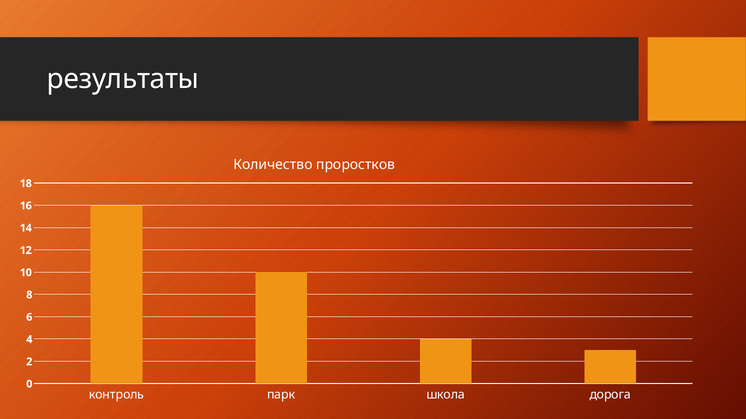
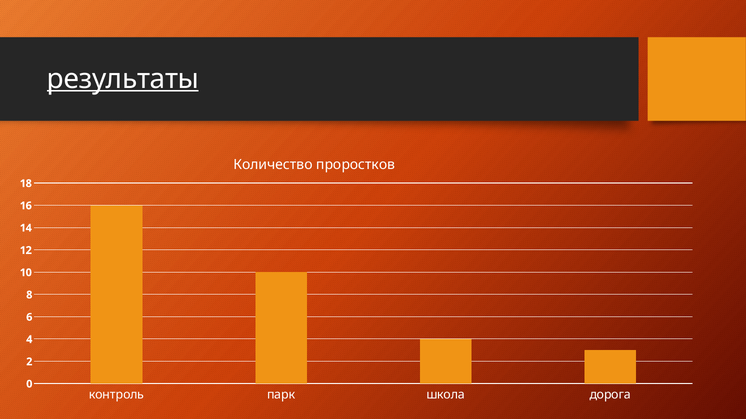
результаты underline: none -> present (123, 79)
